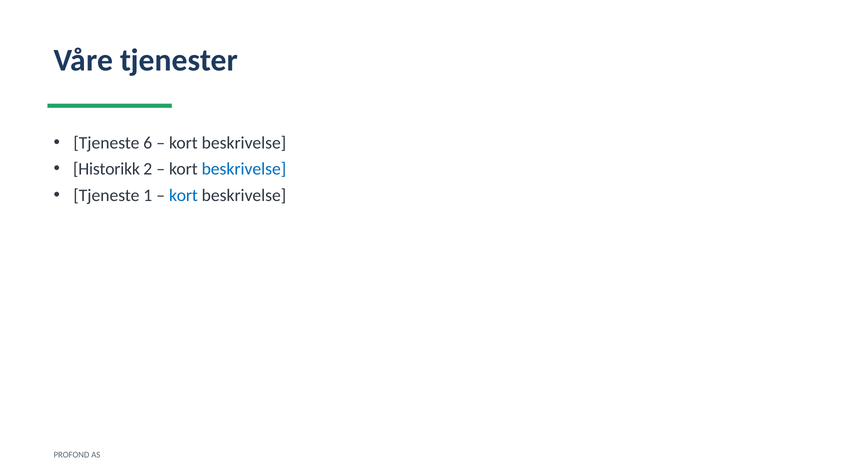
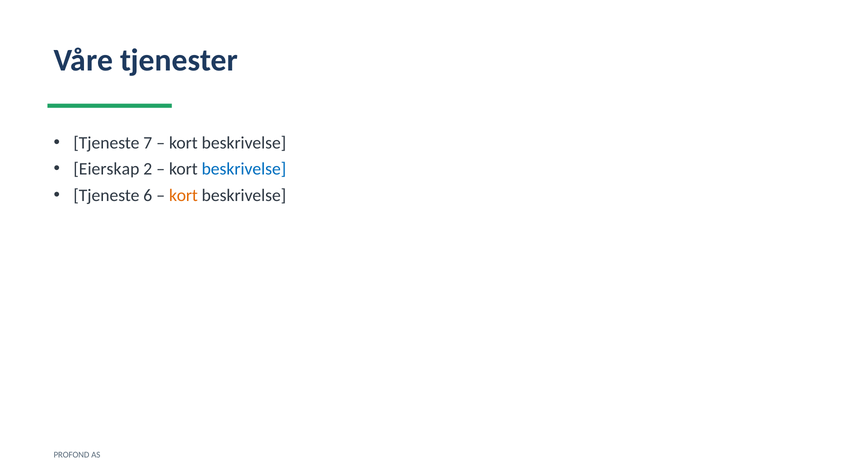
6: 6 -> 7 (148, 143)
Historikk: Historikk -> Eierskap (106, 169)
1: 1 -> 6 (148, 195)
kort colour: blue -> orange (183, 195)
